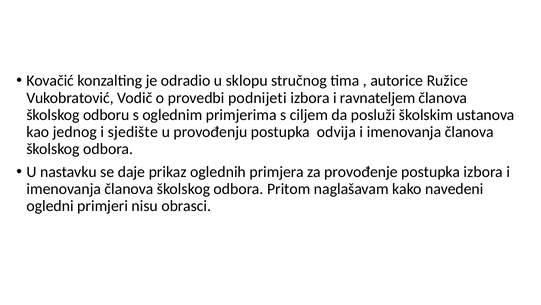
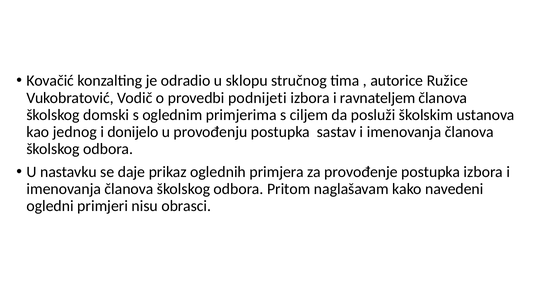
odboru: odboru -> domski (106, 115)
sjedište: sjedište -> donijelo (133, 132)
odvija: odvija -> sastav (337, 132)
